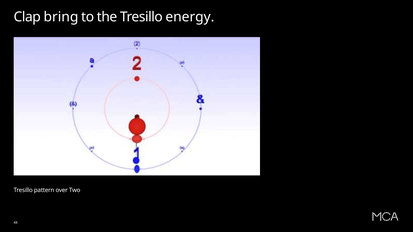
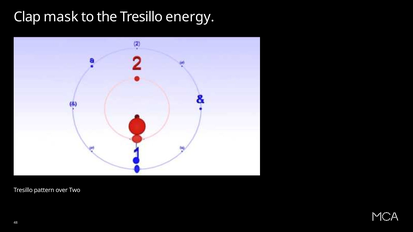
bring: bring -> mask (61, 17)
